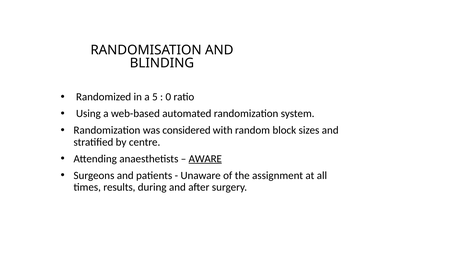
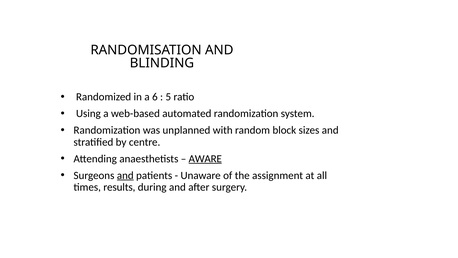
5: 5 -> 6 (155, 97)
0: 0 -> 5 (168, 97)
considered: considered -> unplanned (186, 130)
and underline: none -> present (125, 175)
